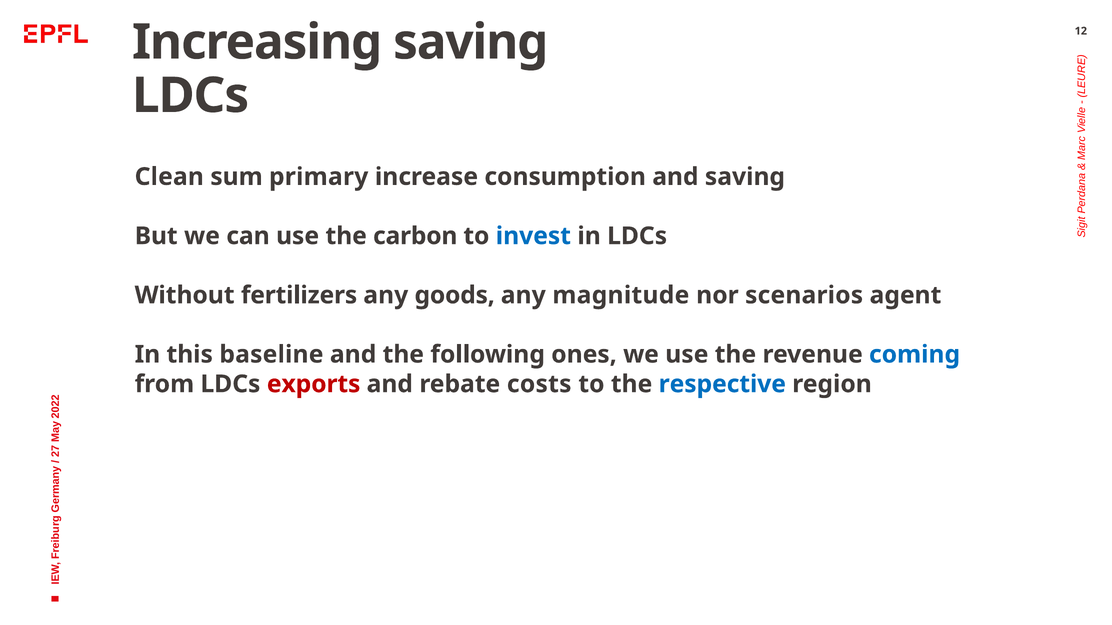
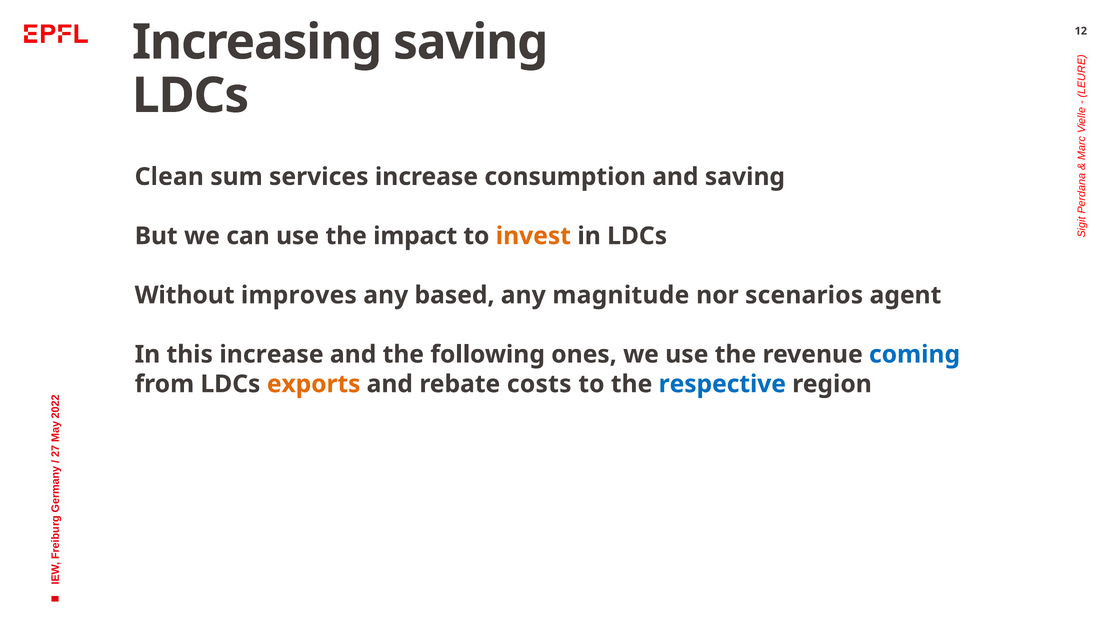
primary: primary -> services (319, 177)
carbon: carbon -> impact (415, 236)
invest colour: blue -> orange (533, 236)
fertilizers: fertilizers -> improves (299, 295)
goods: goods -> based (455, 295)
this baseline: baseline -> increase (271, 355)
exports colour: red -> orange (314, 384)
